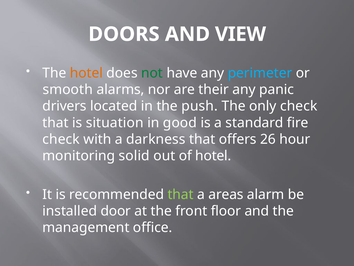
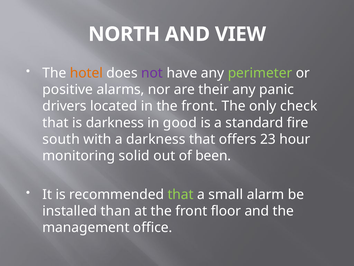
DOORS: DOORS -> NORTH (124, 34)
not colour: green -> purple (152, 73)
perimeter colour: light blue -> light green (260, 73)
smooth: smooth -> positive (68, 89)
in the push: push -> front (200, 106)
is situation: situation -> darkness (115, 123)
check: check -> south (61, 139)
26: 26 -> 23 (268, 139)
of hotel: hotel -> been (213, 156)
areas: areas -> small (226, 194)
door: door -> than (116, 211)
